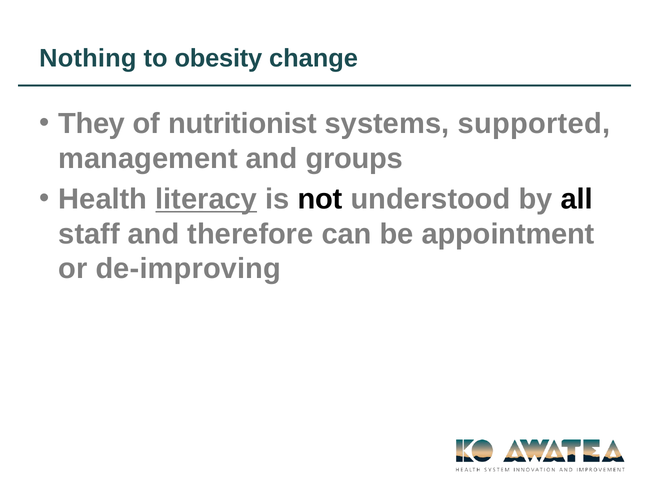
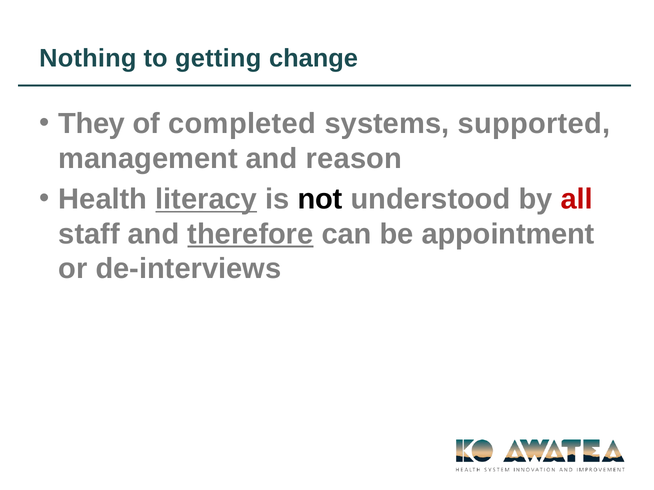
obesity: obesity -> getting (218, 58)
nutritionist: nutritionist -> completed (242, 124)
groups: groups -> reason (354, 159)
all colour: black -> red (577, 199)
therefore underline: none -> present (250, 234)
de-improving: de-improving -> de-interviews (188, 269)
